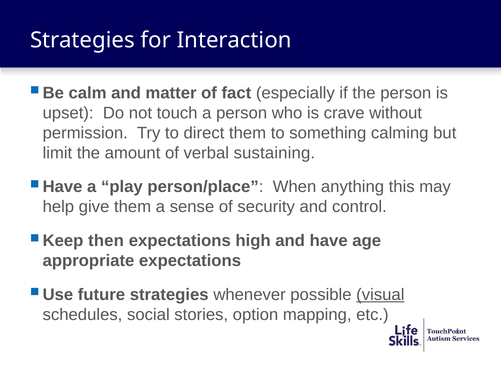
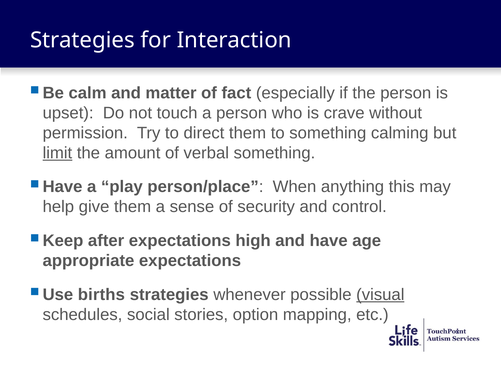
limit underline: none -> present (57, 153)
verbal sustaining: sustaining -> something (274, 153)
then: then -> after (106, 241)
future: future -> births (101, 295)
